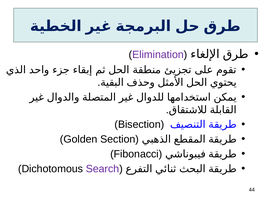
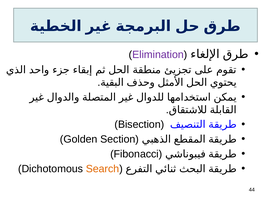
Search colour: purple -> orange (103, 169)
